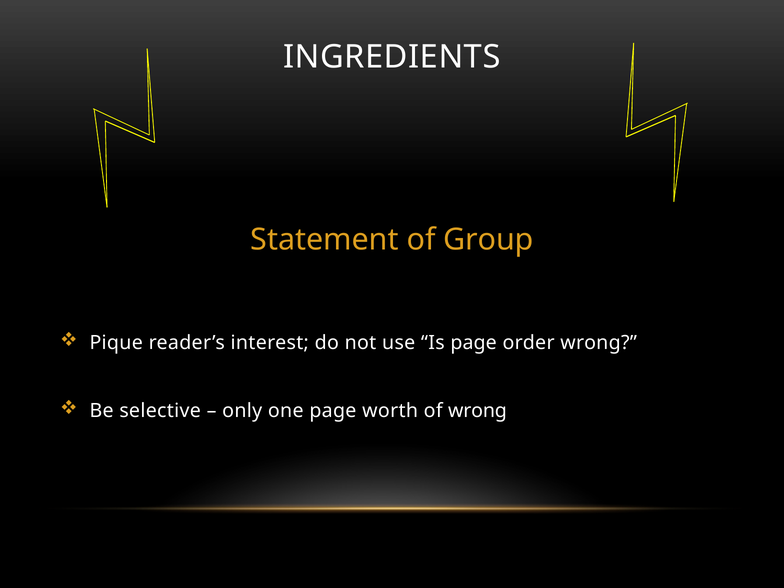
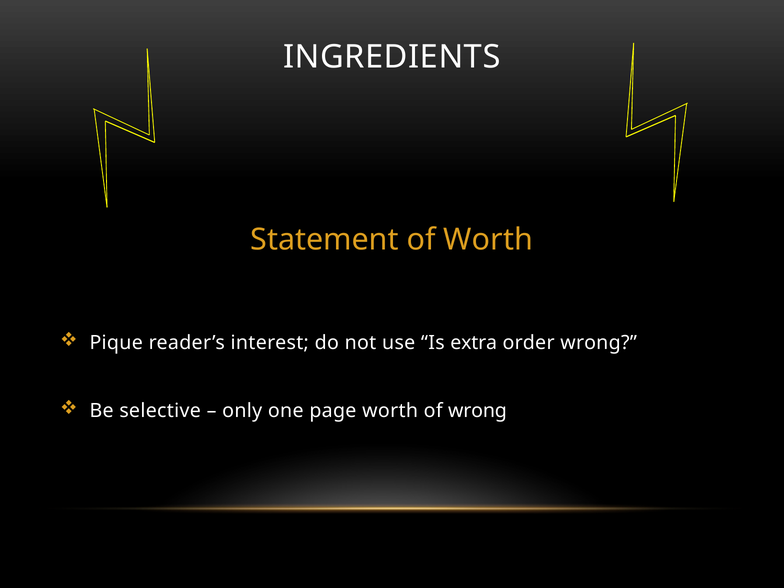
of Group: Group -> Worth (488, 240)
Is page: page -> extra (474, 343)
